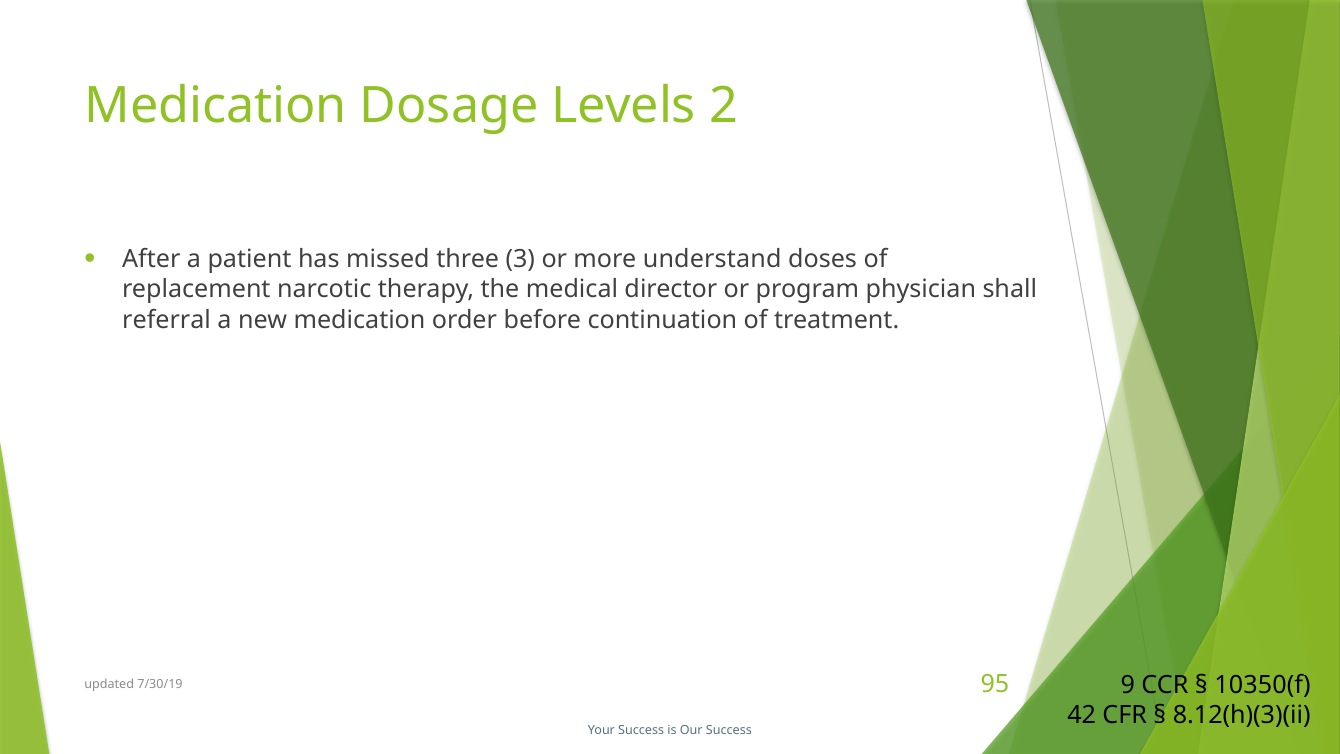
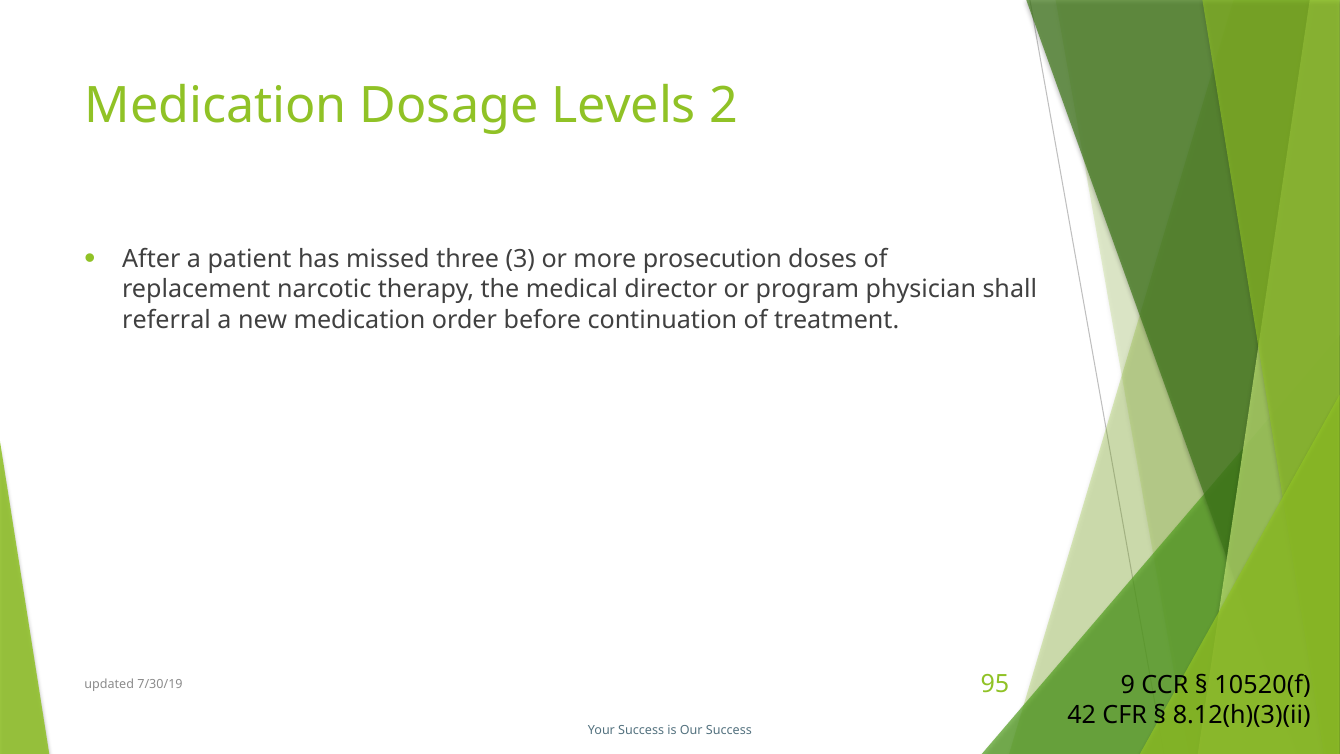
understand: understand -> prosecution (712, 259)
10350(f: 10350(f -> 10520(f (1263, 685)
